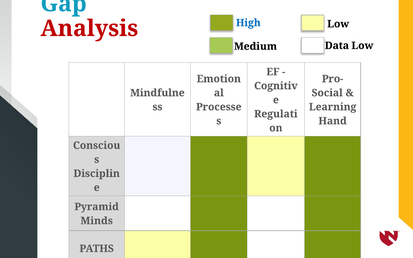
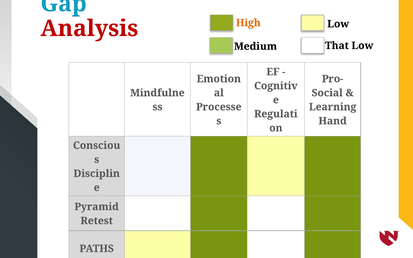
High colour: blue -> orange (248, 23)
Data: Data -> That (337, 46)
Minds: Minds -> Retest (97, 221)
